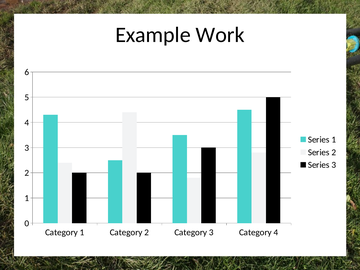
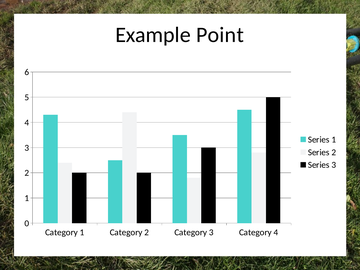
Work: Work -> Point (220, 35)
